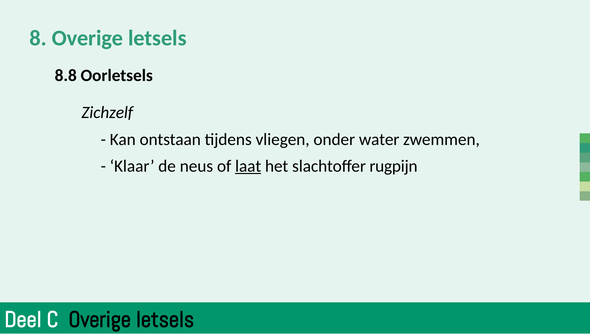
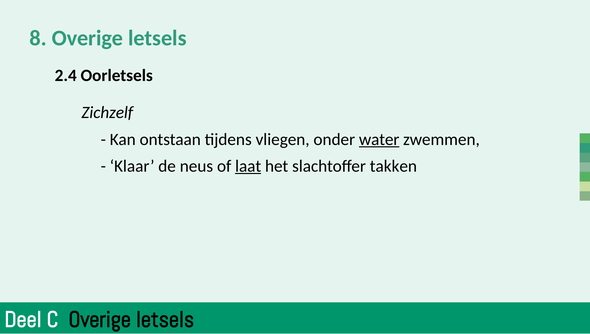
8.8: 8.8 -> 2.4 (66, 75)
water underline: none -> present (379, 139)
rugpijn: rugpijn -> takken (393, 166)
